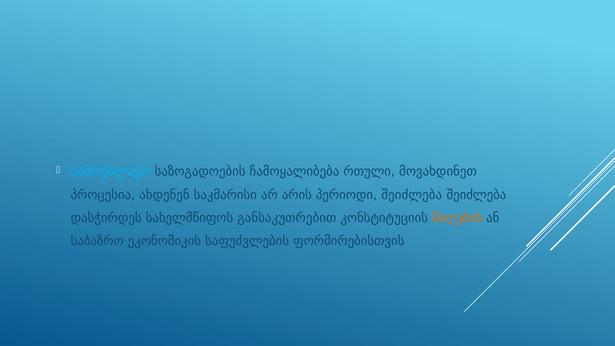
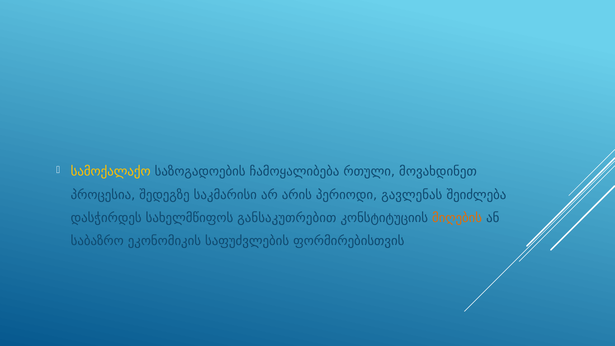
სამოქალაქო colour: light blue -> yellow (111, 172)
ახდენენ: ახდენენ -> შედეგზე (164, 195)
პერიოდი შეიძლება: შეიძლება -> გავლენას (412, 195)
